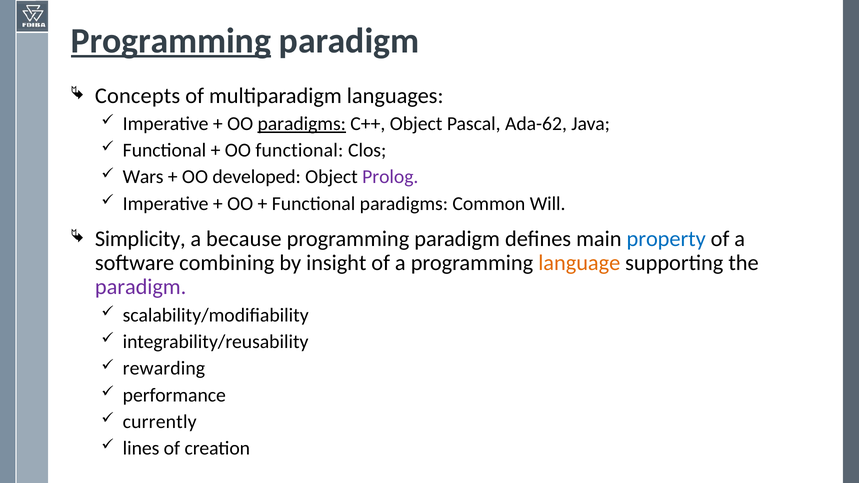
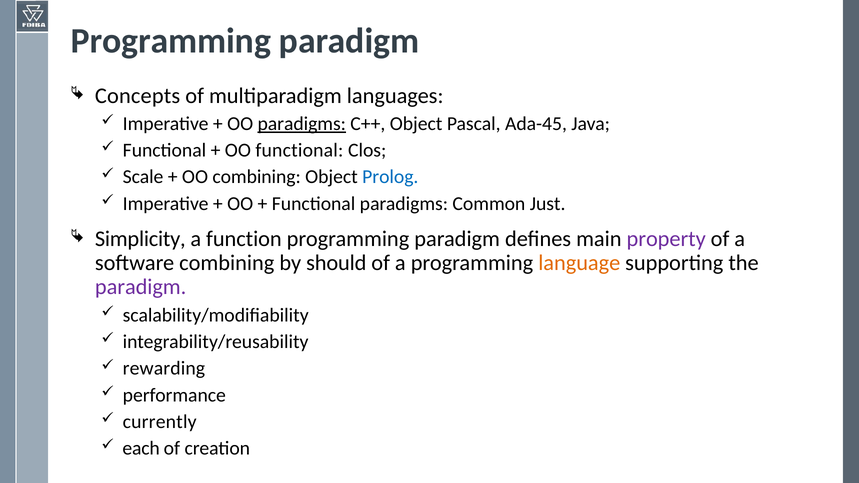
Programming underline: present -> none (171, 41)
Ada-62: Ada-62 -> Ada-45 (536, 124)
Wars: Wars -> Scale (143, 177)
OO developed: developed -> combining (257, 177)
Prolog colour: purple -> blue (390, 177)
Will: Will -> Just (548, 204)
because: because -> function (244, 239)
property colour: blue -> purple (666, 239)
insight: insight -> should (336, 263)
lines: lines -> each (141, 449)
